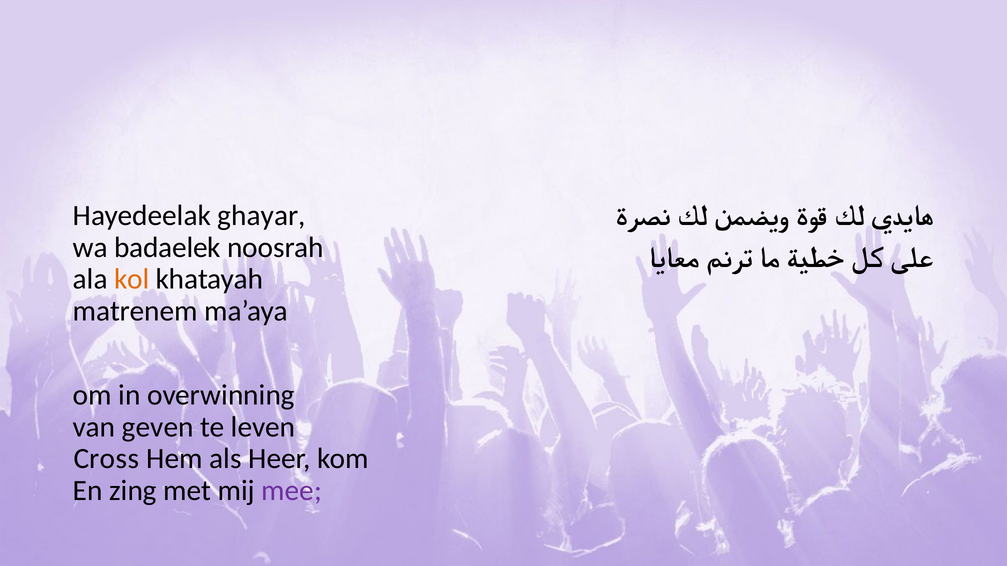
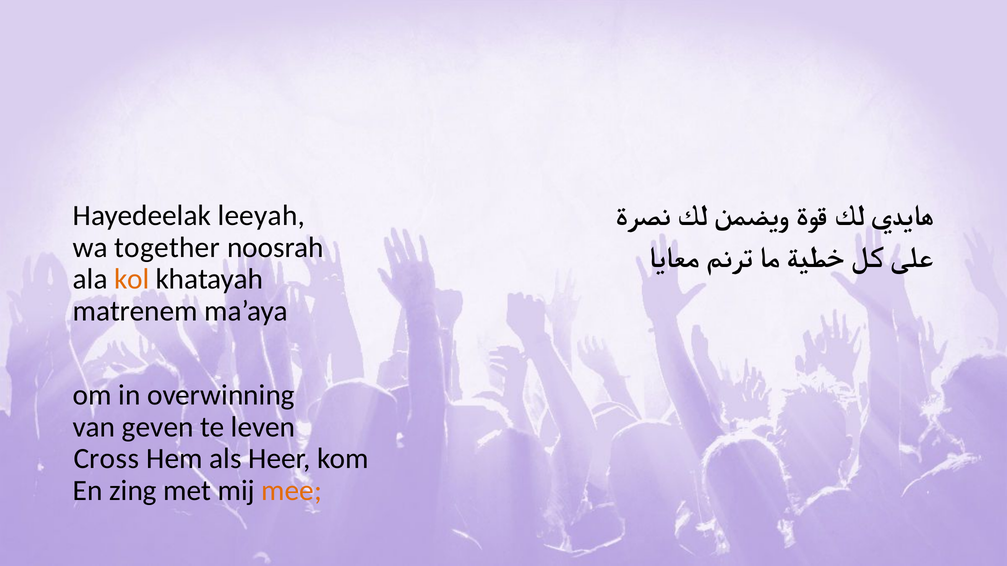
ghayar: ghayar -> leeyah (261, 216)
badaelek: badaelek -> together (167, 248)
mee colour: purple -> orange (292, 491)
